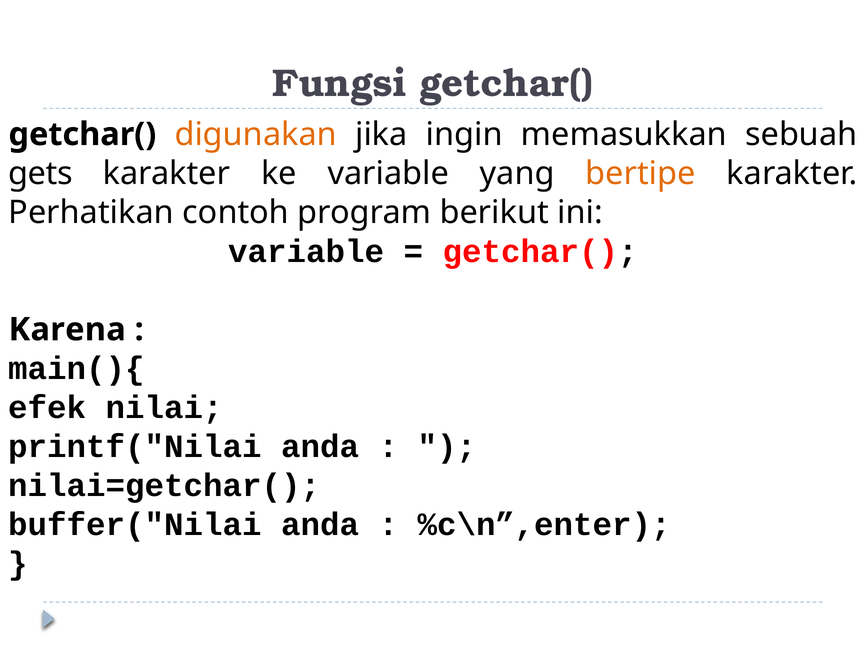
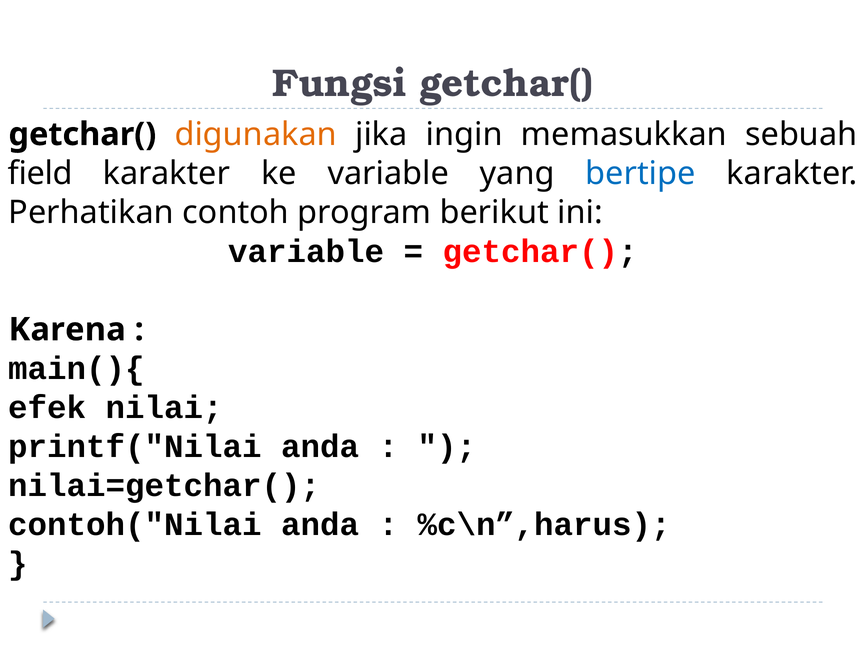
gets: gets -> field (40, 173)
bertipe colour: orange -> blue (641, 173)
buffer("Nilai: buffer("Nilai -> contoh("Nilai (135, 524)
%c\n”,enter: %c\n”,enter -> %c\n”,harus (544, 524)
